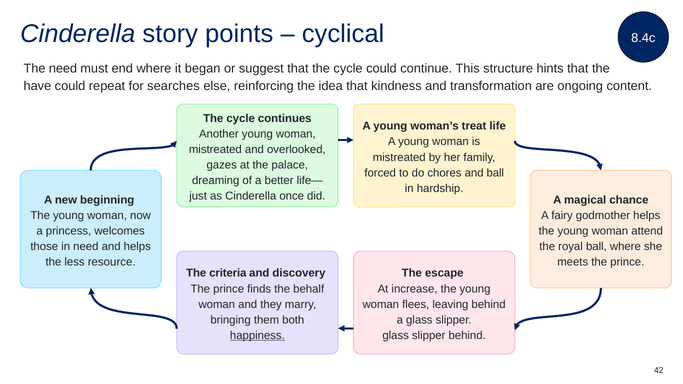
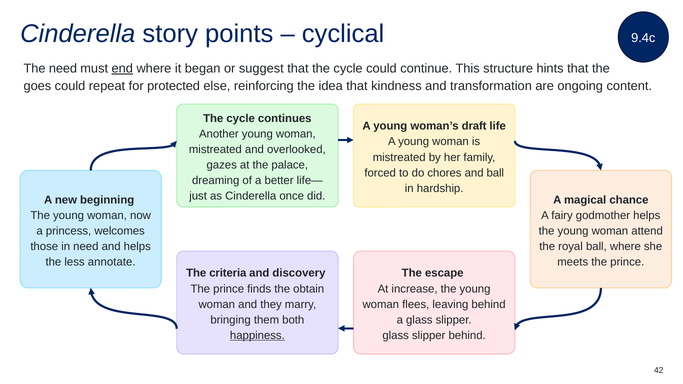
8.4c: 8.4c -> 9.4c (643, 38)
end underline: none -> present (122, 68)
have: have -> goes (37, 86)
searches: searches -> protected (174, 86)
treat: treat -> draft (474, 126)
resource: resource -> annotate (112, 262)
behalf: behalf -> obtain (309, 289)
